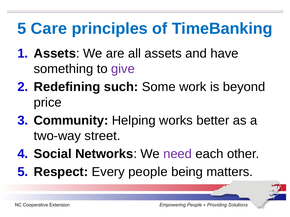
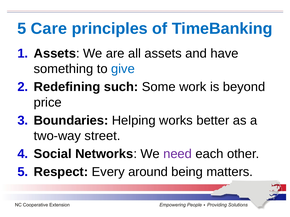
give colour: purple -> blue (123, 69)
Community: Community -> Boundaries (71, 121)
people: people -> around (148, 172)
